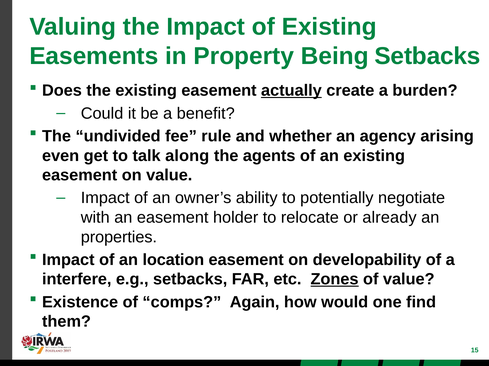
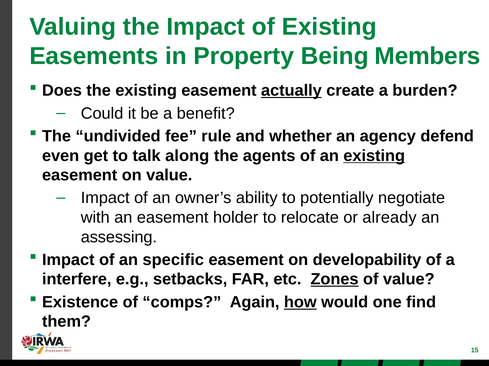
Being Setbacks: Setbacks -> Members (428, 56)
arising: arising -> defend (447, 136)
existing underline: none -> present (374, 156)
properties: properties -> assessing (119, 237)
location: location -> specific (173, 260)
how underline: none -> present (300, 303)
